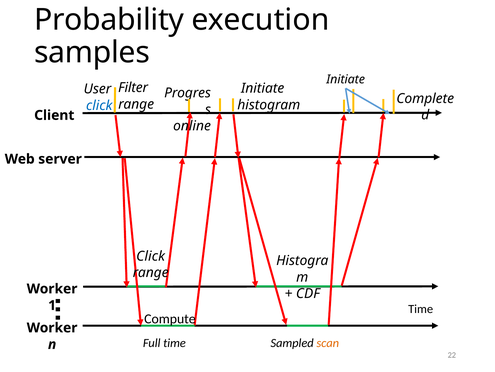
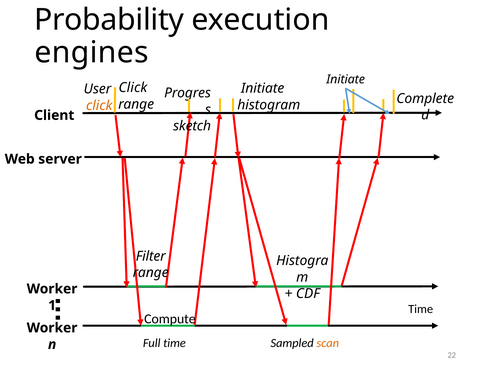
samples: samples -> engines (92, 52)
Filter: Filter -> Click (133, 87)
click colour: blue -> orange (99, 105)
online: online -> sketch (192, 126)
Click: Click -> Filter (151, 256)
